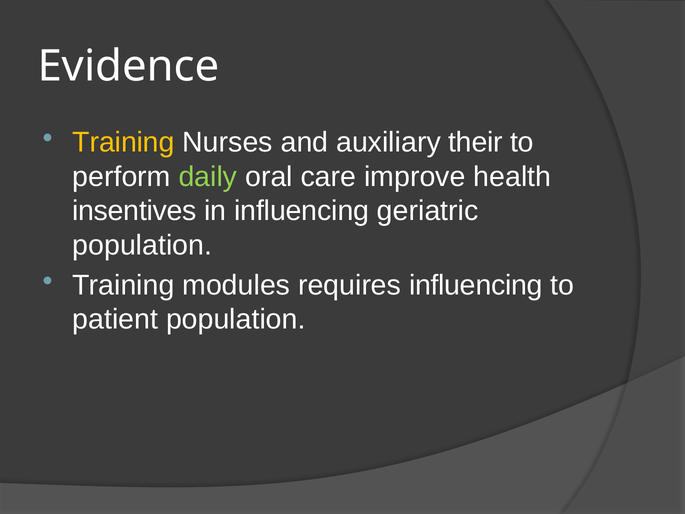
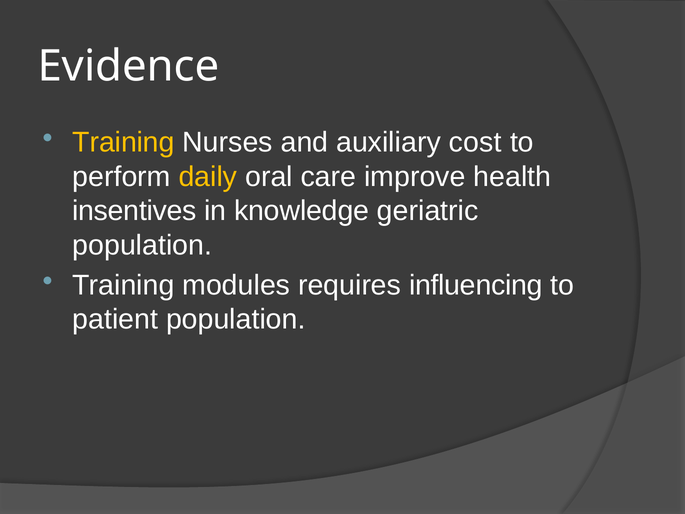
their: their -> cost (475, 142)
daily colour: light green -> yellow (208, 177)
in influencing: influencing -> knowledge (302, 211)
